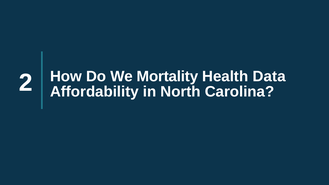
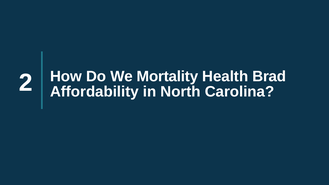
Data: Data -> Brad (269, 77)
